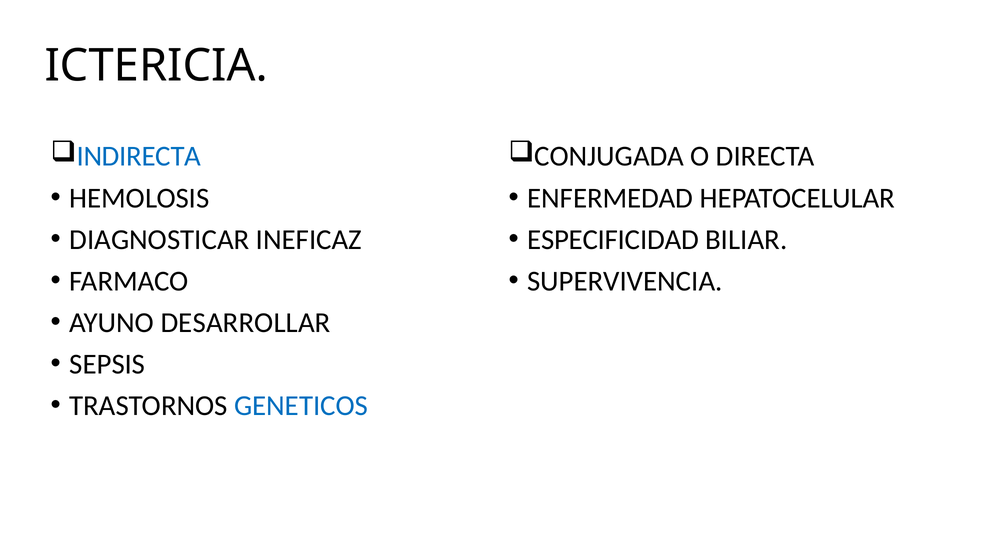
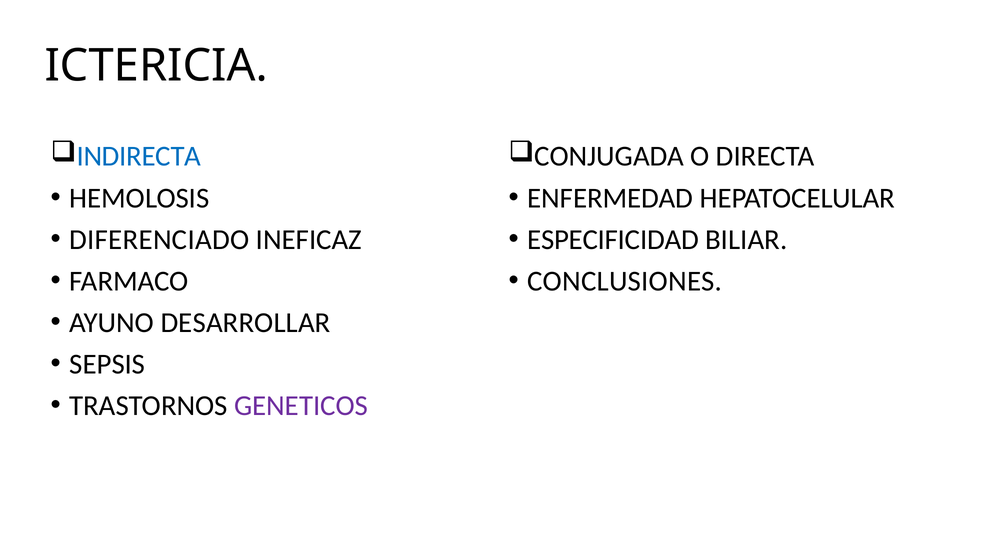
DIAGNOSTICAR: DIAGNOSTICAR -> DIFERENCIADO (159, 239)
SUPERVIVENCIA: SUPERVIVENCIA -> CONCLUSIONES (625, 281)
GENETICOS colour: blue -> purple (301, 405)
